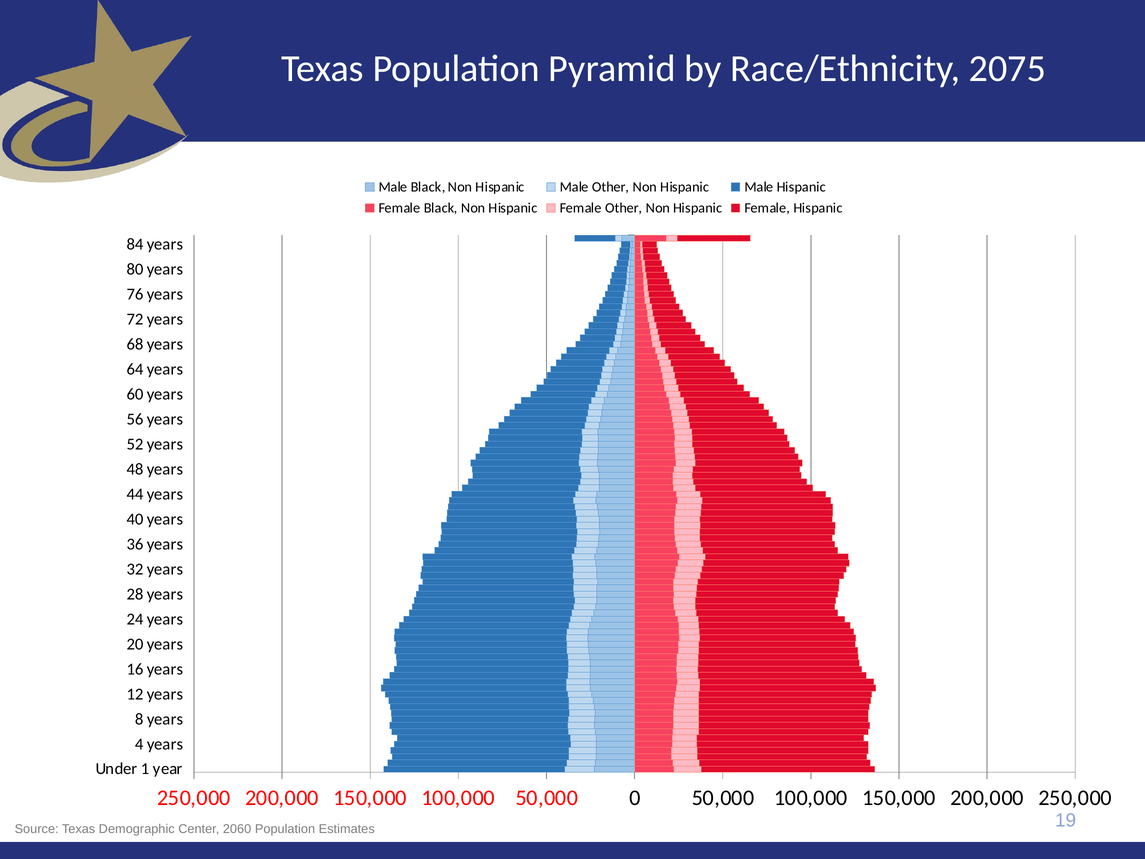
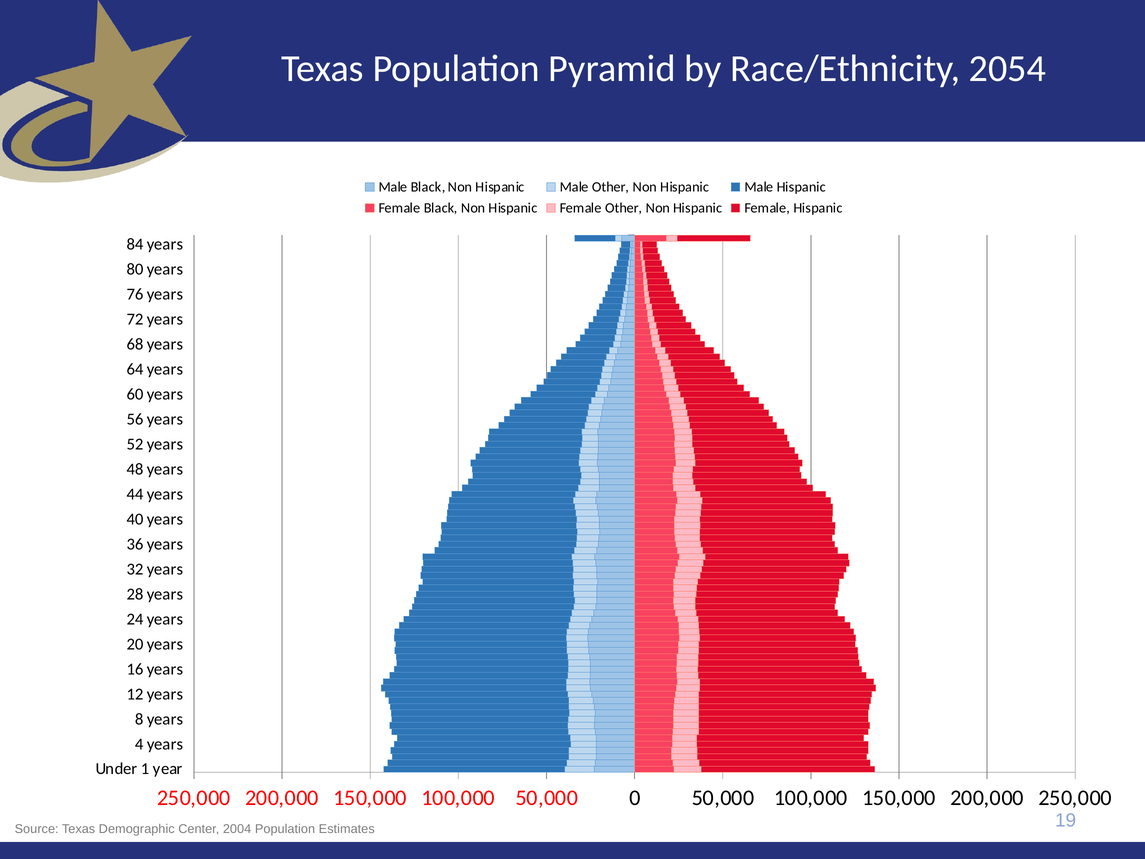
2075: 2075 -> 2054 (1007, 68)
2060: 2060 -> 2004 (237, 829)
